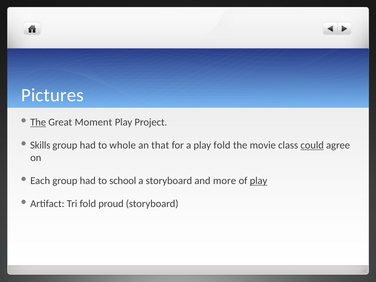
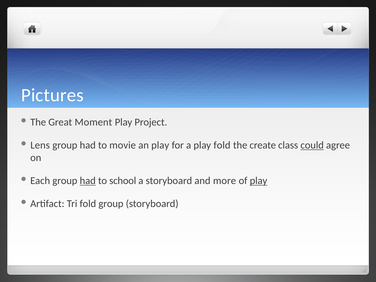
The underline: present -> none (38, 122)
Skills: Skills -> Lens (40, 145)
whole: whole -> movie (123, 145)
an that: that -> play (160, 145)
movie: movie -> create (263, 145)
had underline: none -> present (88, 181)
fold proud: proud -> group (111, 204)
